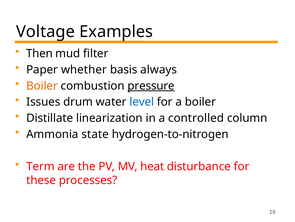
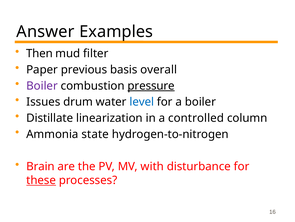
Voltage: Voltage -> Answer (45, 32)
whether: whether -> previous (84, 69)
always: always -> overall (159, 69)
Boiler colour: orange -> purple (42, 86)
Term: Term -> Brain (40, 166)
heat: heat -> with (152, 166)
these underline: none -> present (41, 180)
